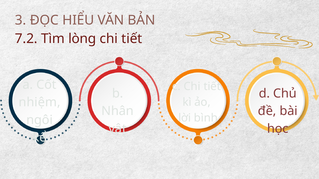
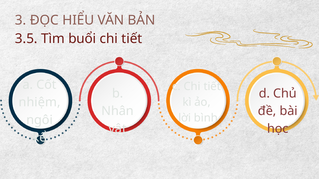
7.2: 7.2 -> 3.5 (26, 39)
lòng: lòng -> buổi (82, 39)
